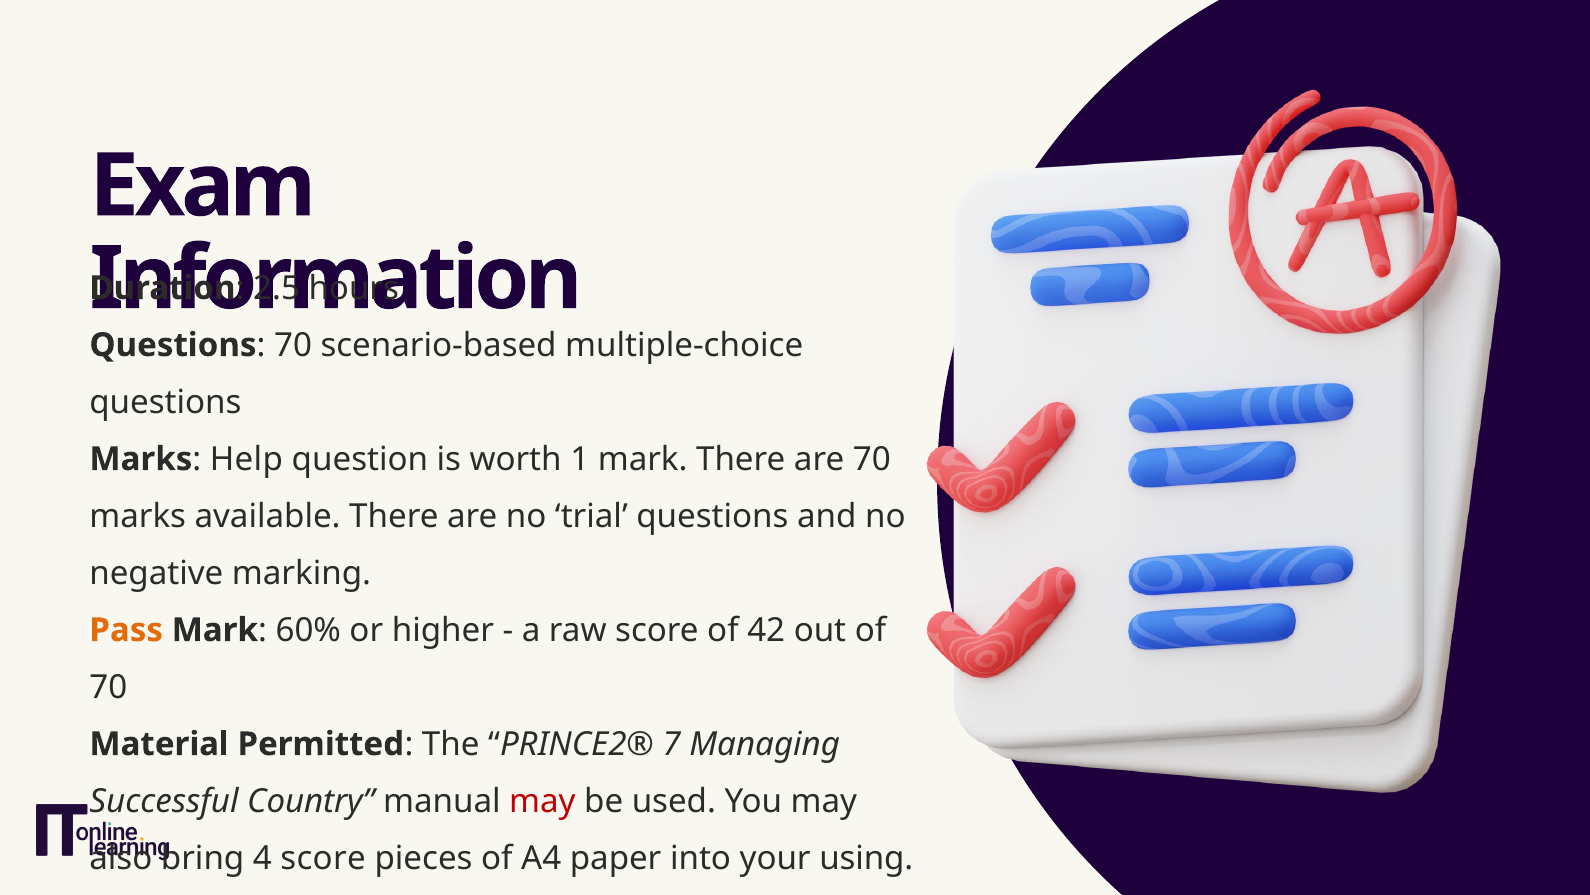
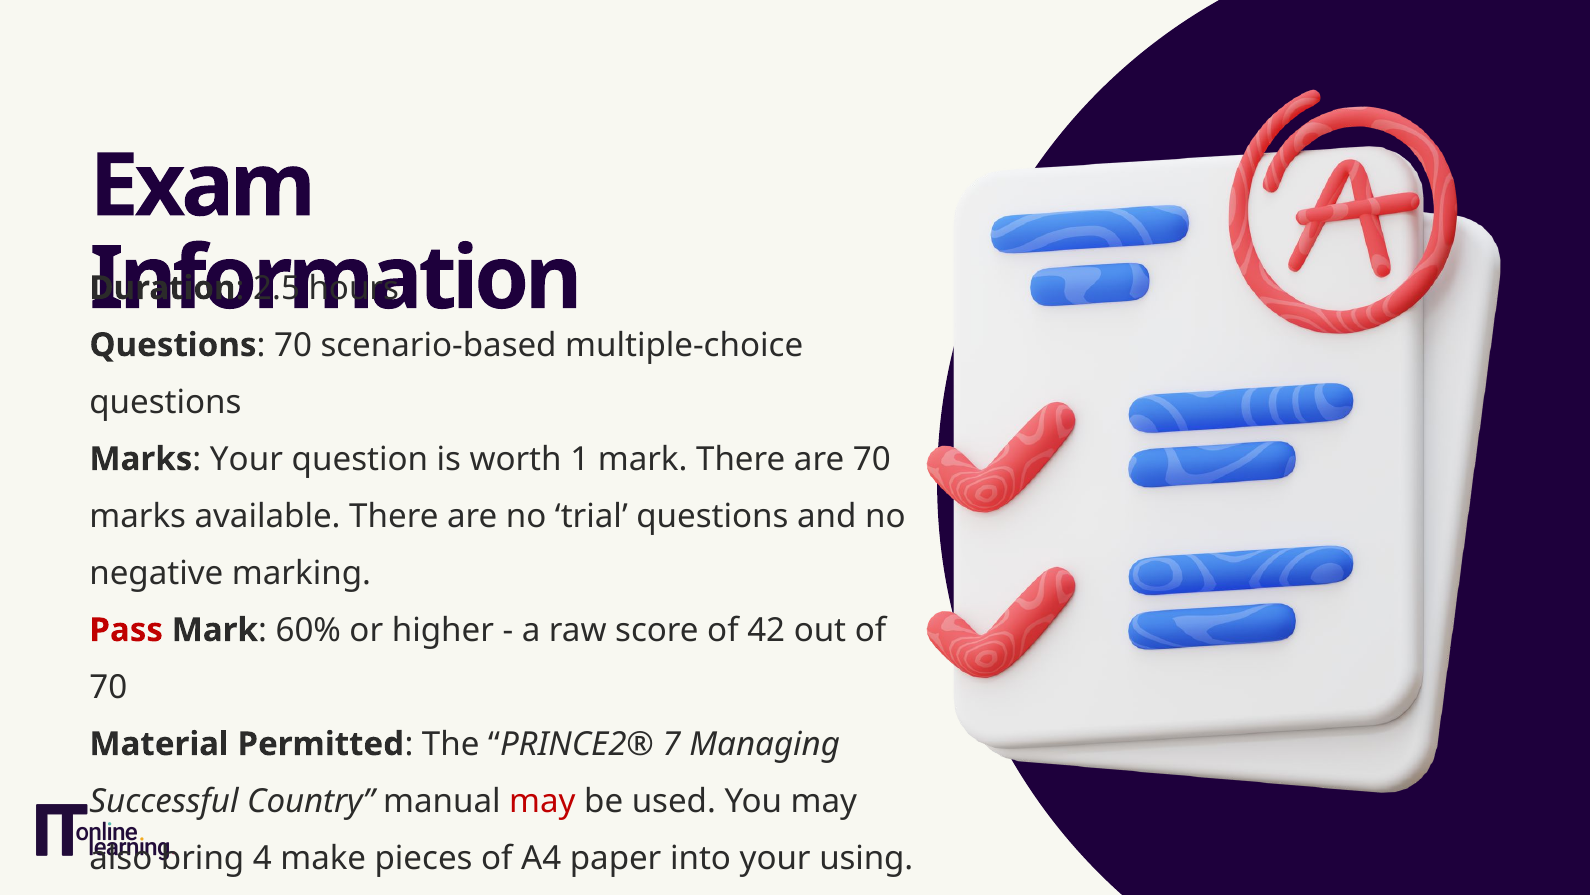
Help: Help -> Your (246, 459)
Pass colour: orange -> red (126, 630)
4 score: score -> make (323, 858)
